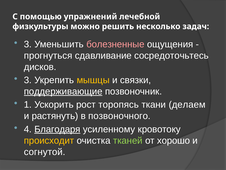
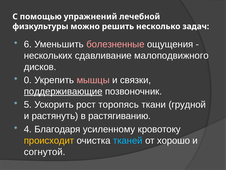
3: 3 -> 6 (28, 44)
прогнуться: прогнуться -> нескольких (48, 55)
сосредоточьтесь: сосредоточьтесь -> малоподвижного (171, 55)
3: 3 -> 0 (28, 80)
мышцы colour: yellow -> pink (93, 80)
1: 1 -> 5 (28, 104)
делаем: делаем -> грудной (187, 104)
позвоночного: позвоночного -> растягиванию (120, 116)
Благодаря underline: present -> none (57, 129)
тканей colour: light green -> light blue (128, 140)
